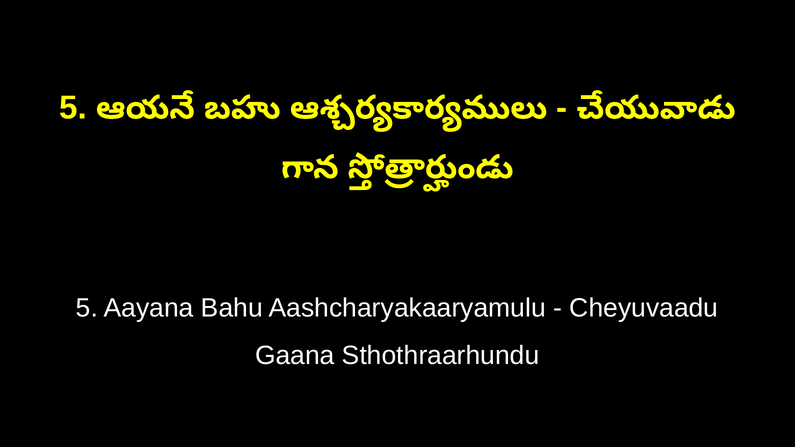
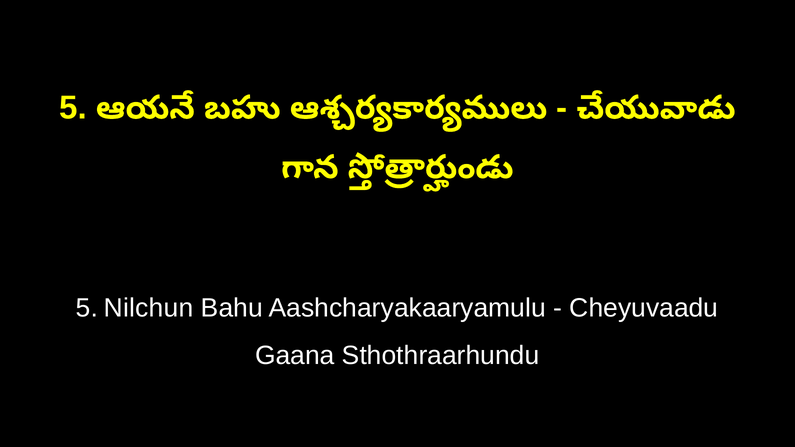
Aayana: Aayana -> Nilchun (149, 308)
